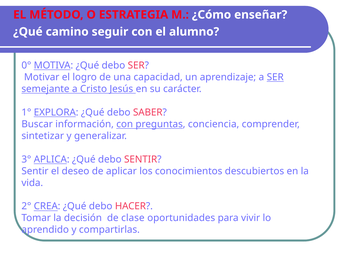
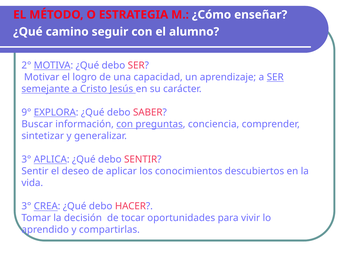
0°: 0° -> 2° (26, 65)
1°: 1° -> 9° (26, 112)
2°: 2° -> 3° (26, 206)
clase: clase -> tocar (133, 218)
